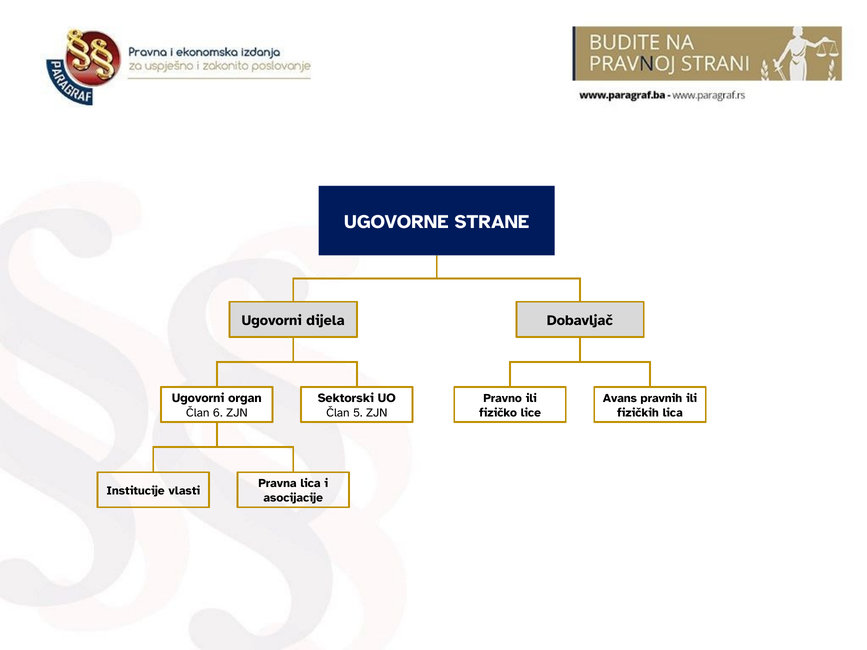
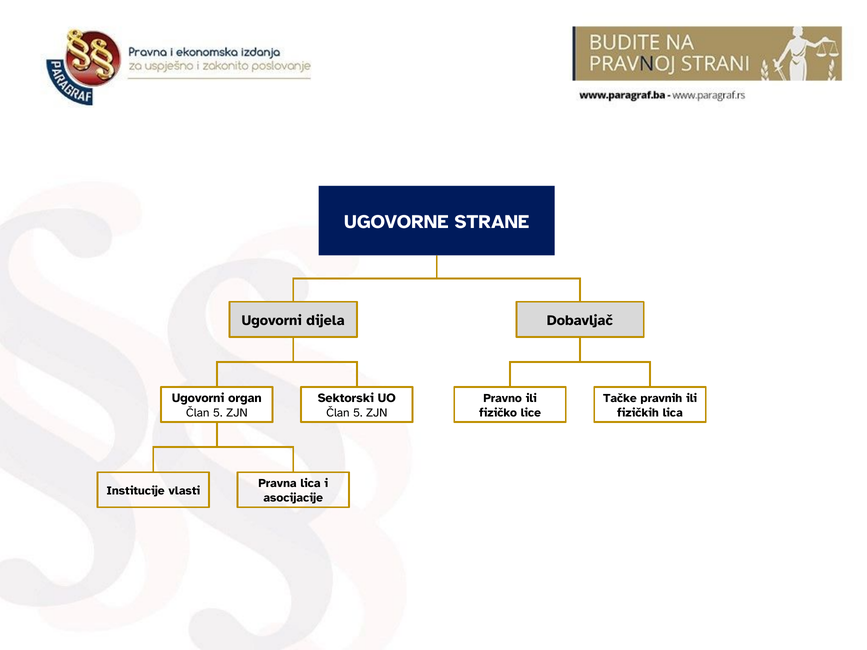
Avans: Avans -> Tačke (620, 398)
6: 6 -> 5 (218, 413)
